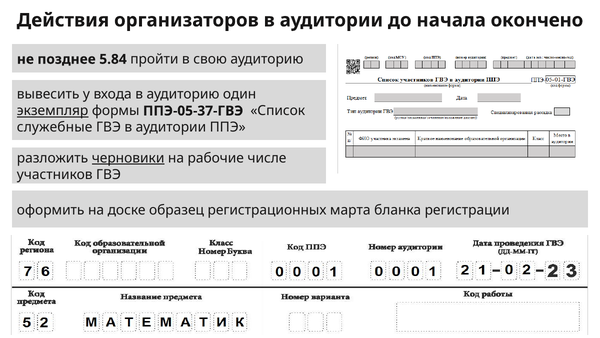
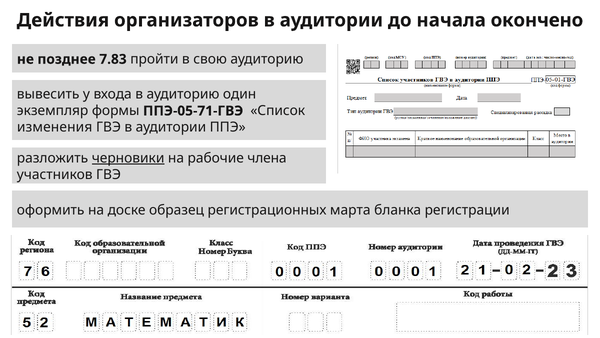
5.84: 5.84 -> 7.83 (113, 59)
экземпляр underline: present -> none (53, 111)
ППЭ-05-37-ГВЭ: ППЭ-05-37-ГВЭ -> ППЭ-05-71-ГВЭ (193, 111)
служебные: служебные -> изменения (55, 127)
числе: числе -> члена (267, 158)
